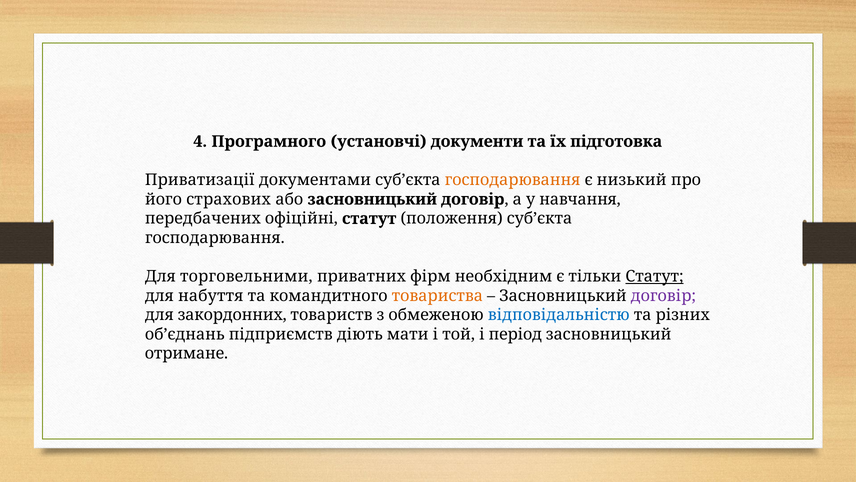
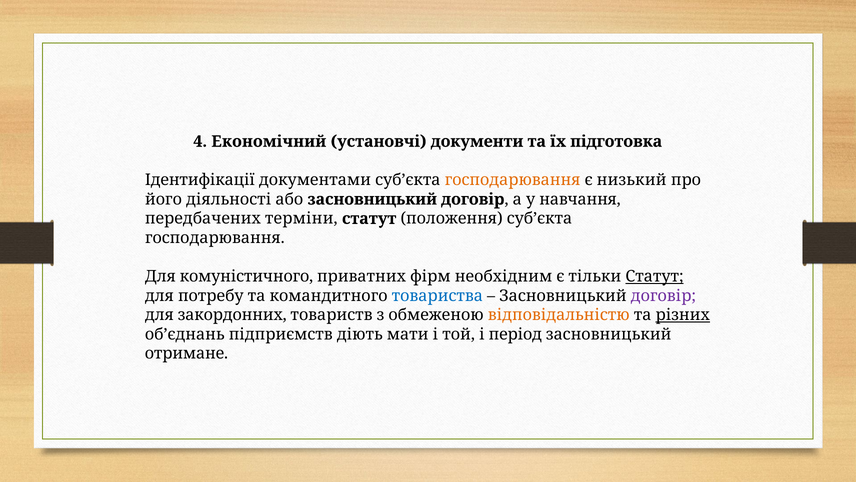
Програмного: Програмного -> Економічний (269, 141)
Приватизації: Приватизації -> Ідентифікації (200, 180)
страхових: страхових -> діяльності (229, 199)
офіційні: офіційні -> терміни (301, 218)
торговельними: торговельними -> комуністичного (246, 276)
набуття: набуття -> потребу (211, 295)
товариства colour: orange -> blue (437, 295)
відповідальністю colour: blue -> orange (559, 315)
різних underline: none -> present (683, 315)
